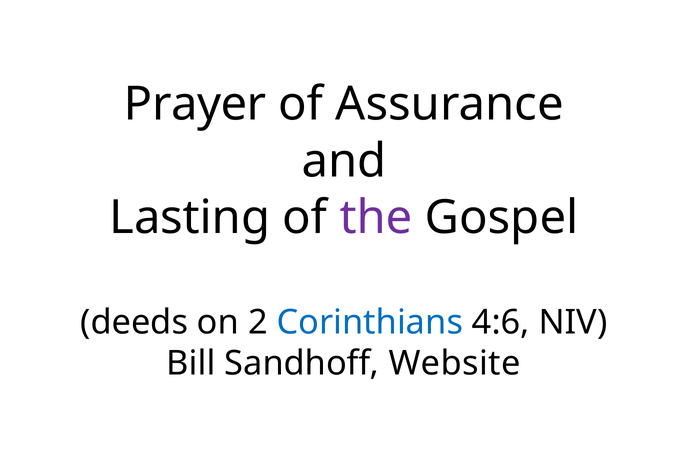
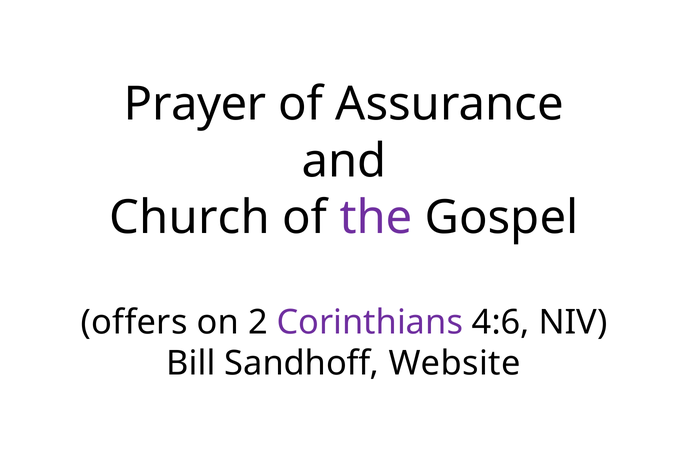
Lasting: Lasting -> Church (190, 218)
deeds: deeds -> offers (134, 323)
Corinthians colour: blue -> purple (370, 323)
